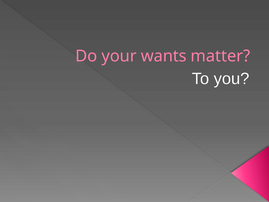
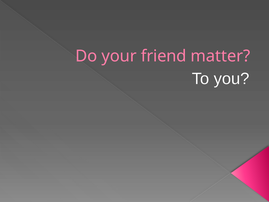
wants: wants -> friend (164, 56)
